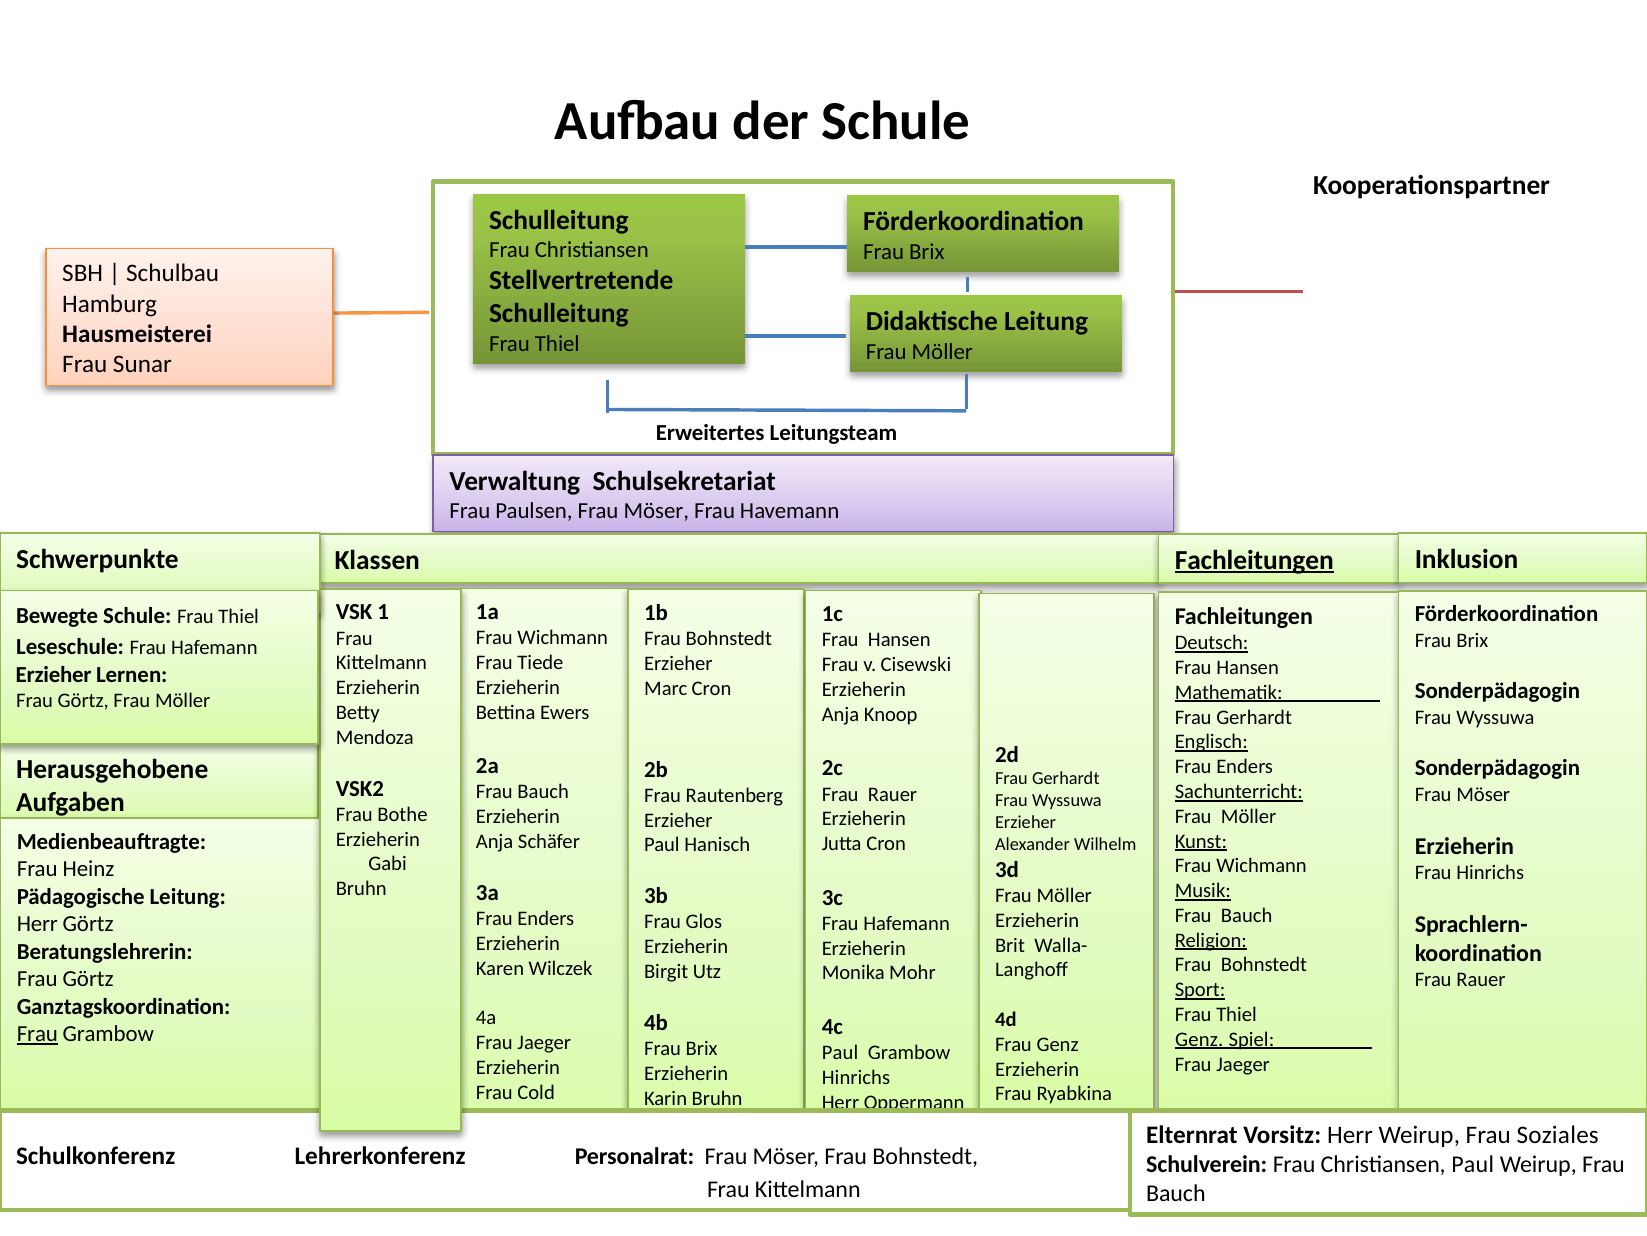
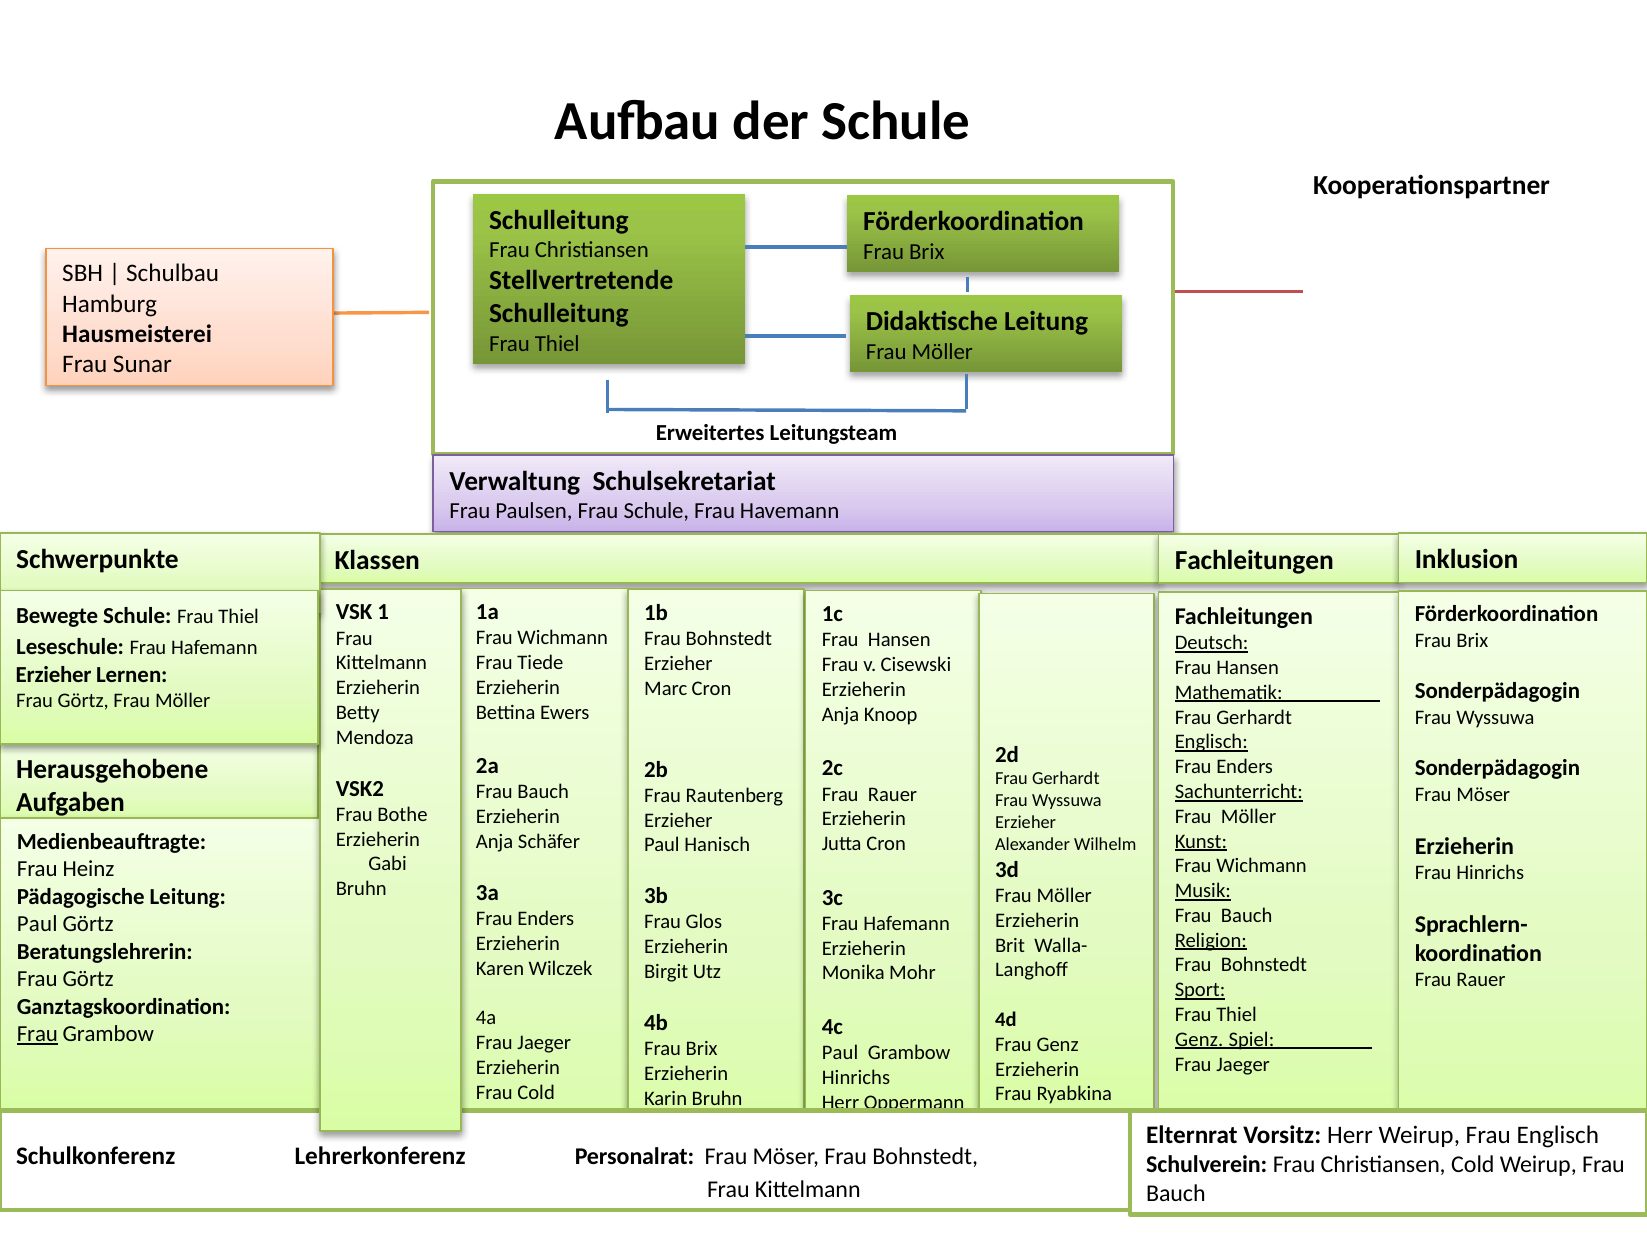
Paulsen Frau Möser: Möser -> Schule (656, 511)
Fachleitungen underline: present -> none (1254, 560)
Herr: Herr -> Paul (37, 924)
Frau Soziales: Soziales -> Englisch (1558, 1135)
Christiansen Paul: Paul -> Cold (1473, 1164)
